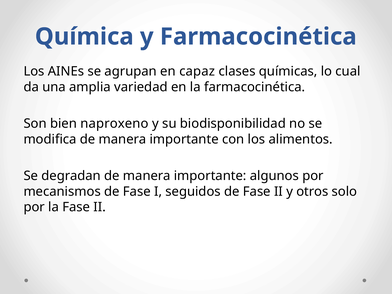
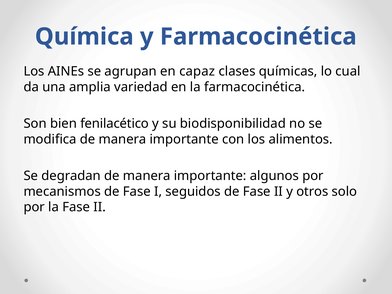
naproxeno: naproxeno -> fenilacético (115, 124)
